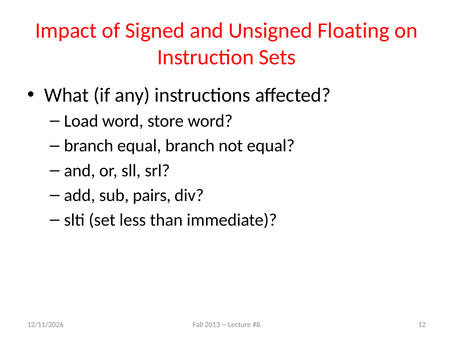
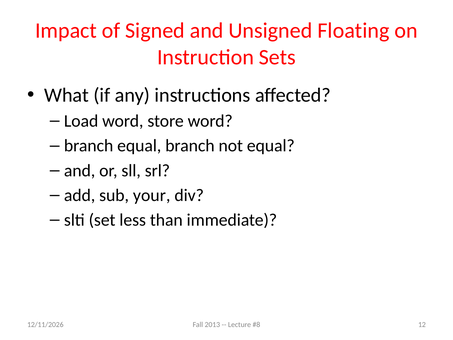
pairs: pairs -> your (152, 195)
